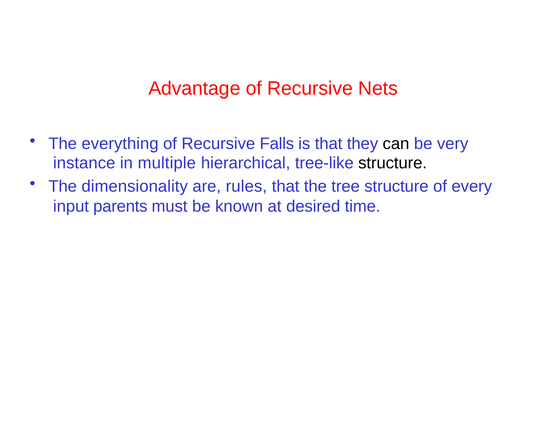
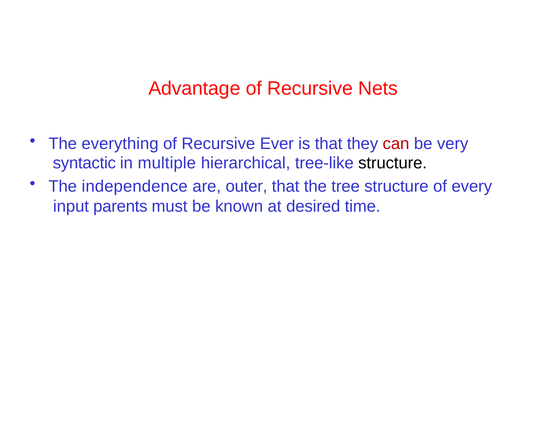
Falls: Falls -> Ever (277, 144)
can colour: black -> red (396, 144)
instance: instance -> syntactic (84, 163)
dimensionality: dimensionality -> independence (135, 186)
rules: rules -> outer (247, 186)
